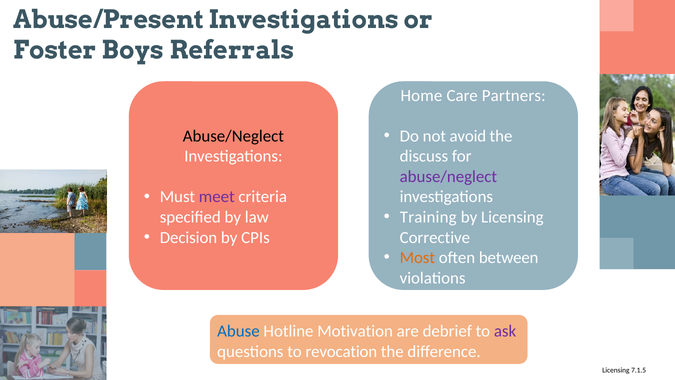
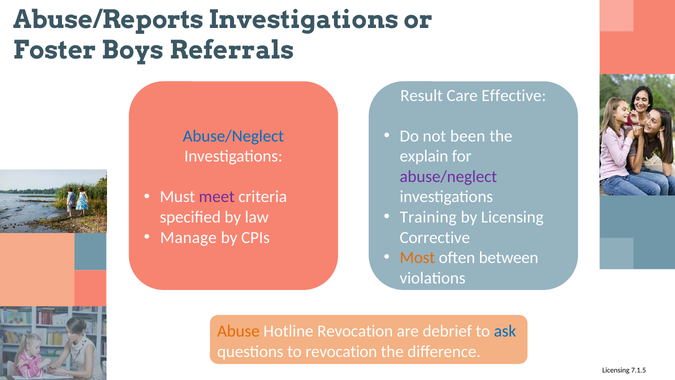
Abuse/Present: Abuse/Present -> Abuse/Reports (109, 20)
Home: Home -> Result (422, 95)
Partners: Partners -> Effective (514, 95)
avoid: avoid -> been (468, 136)
Abuse/Neglect colour: black -> blue (233, 136)
discuss: discuss -> explain (424, 156)
Decision: Decision -> Manage (188, 237)
Abuse colour: blue -> orange (238, 331)
Hotline Motivation: Motivation -> Revocation (355, 331)
ask colour: purple -> blue (505, 331)
